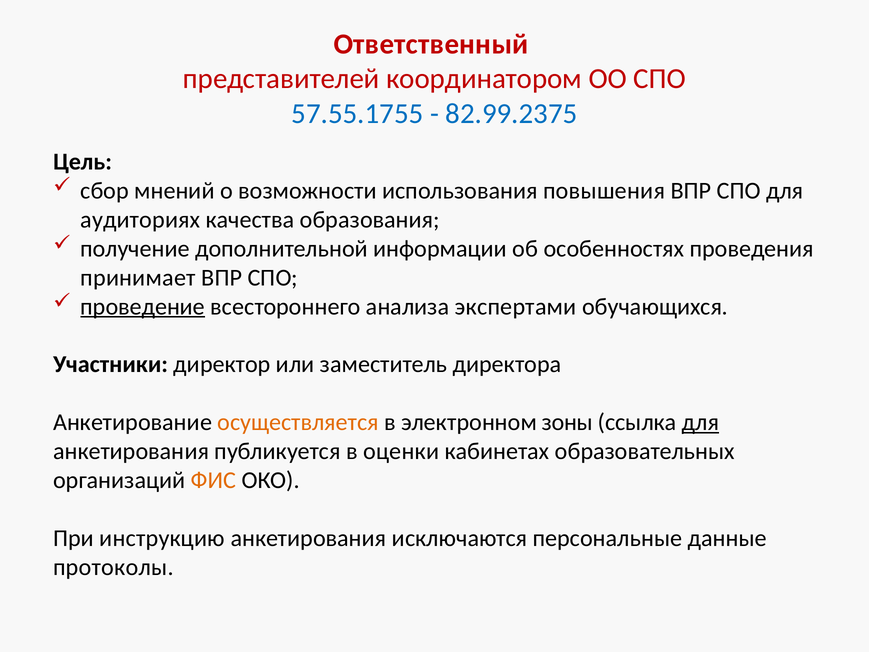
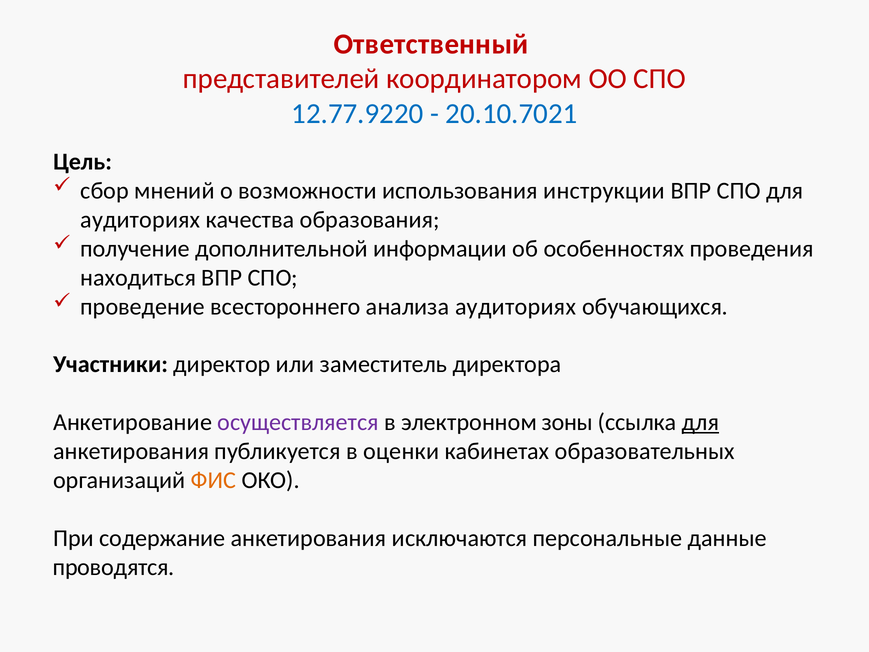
57.55.1755: 57.55.1755 -> 12.77.9220 (357, 114)
82.99.2375: 82.99.2375 -> 20.10.7021 (511, 114)
повышения: повышения -> инструкции (604, 190)
принимает: принимает -> находиться (138, 277)
проведение underline: present -> none (143, 306)
анализа экспертами: экспертами -> аудиториях (516, 306)
осуществляется colour: orange -> purple (298, 422)
инструкцию: инструкцию -> содержание (162, 538)
протоколы: протоколы -> проводятся (114, 567)
